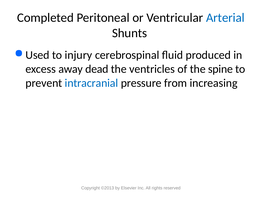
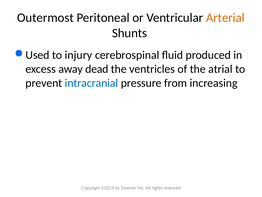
Completed: Completed -> Outermost (45, 18)
Arterial colour: blue -> orange (225, 18)
spine: spine -> atrial (220, 69)
